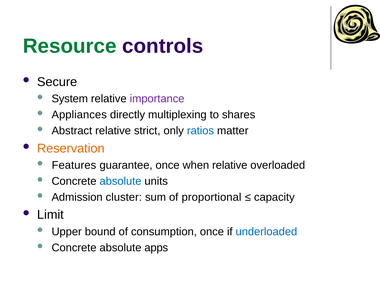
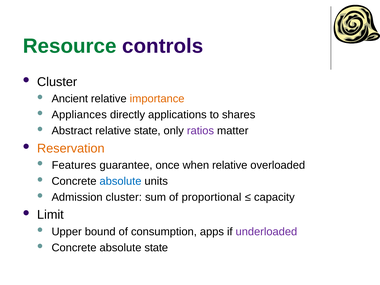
Secure: Secure -> Cluster (57, 82)
System: System -> Ancient (70, 99)
importance colour: purple -> orange (157, 99)
multiplexing: multiplexing -> applications (177, 115)
relative strict: strict -> state (147, 131)
ratios colour: blue -> purple (200, 131)
consumption once: once -> apps (212, 232)
underloaded colour: blue -> purple (266, 232)
absolute apps: apps -> state (156, 248)
